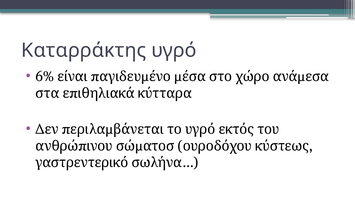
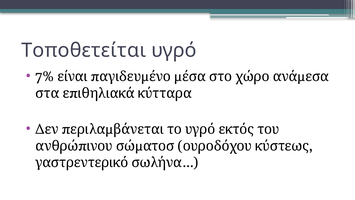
Καταρράκτης: Καταρράκτης -> Τοποθετείται (84, 50)
6%: 6% -> 7% (45, 76)
